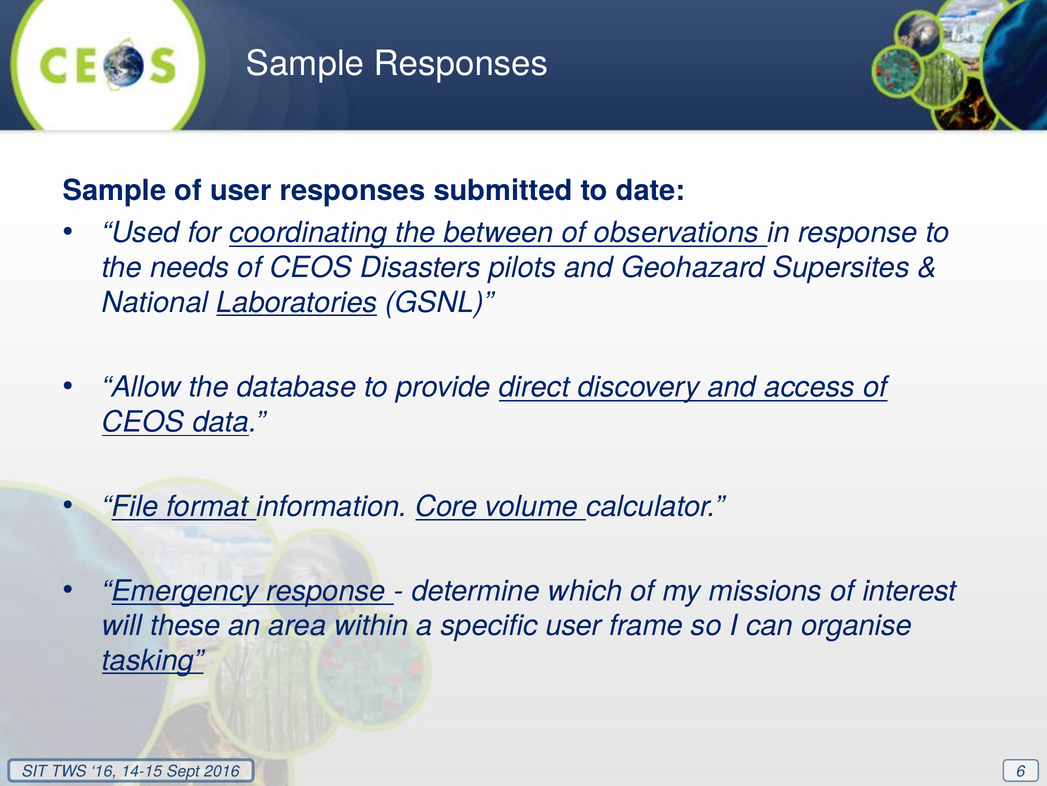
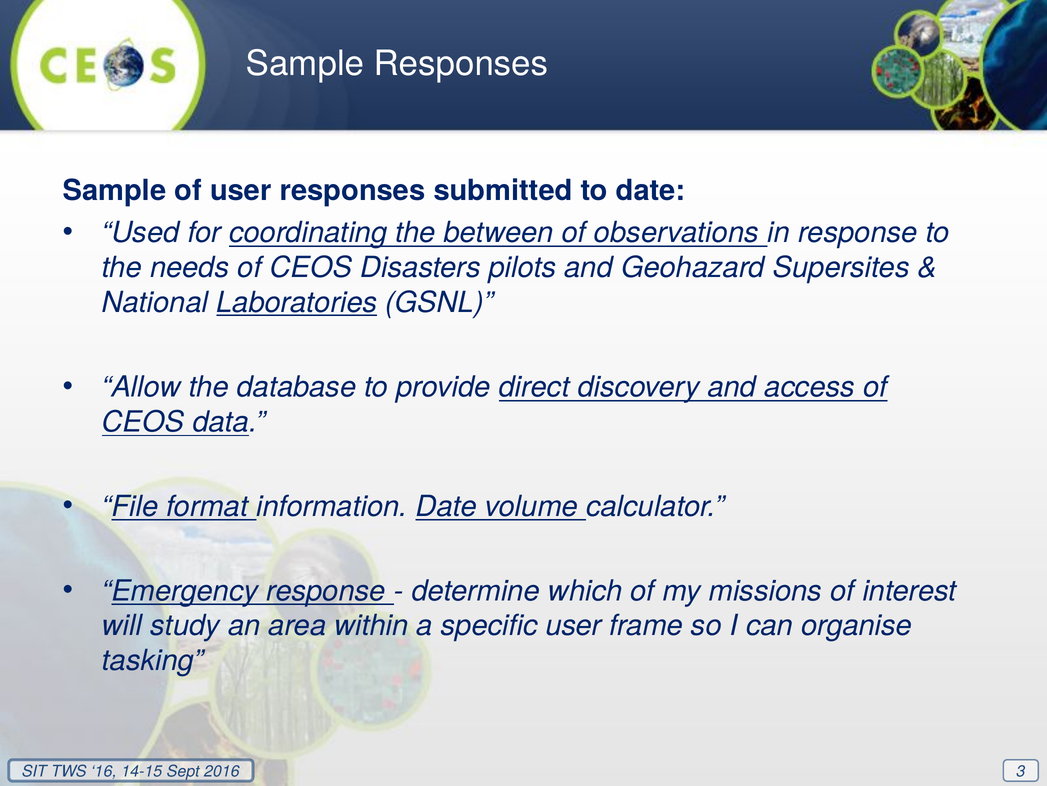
information Core: Core -> Date (446, 506)
these: these -> study (185, 625)
tasking underline: present -> none (153, 660)
6: 6 -> 3 (1021, 771)
